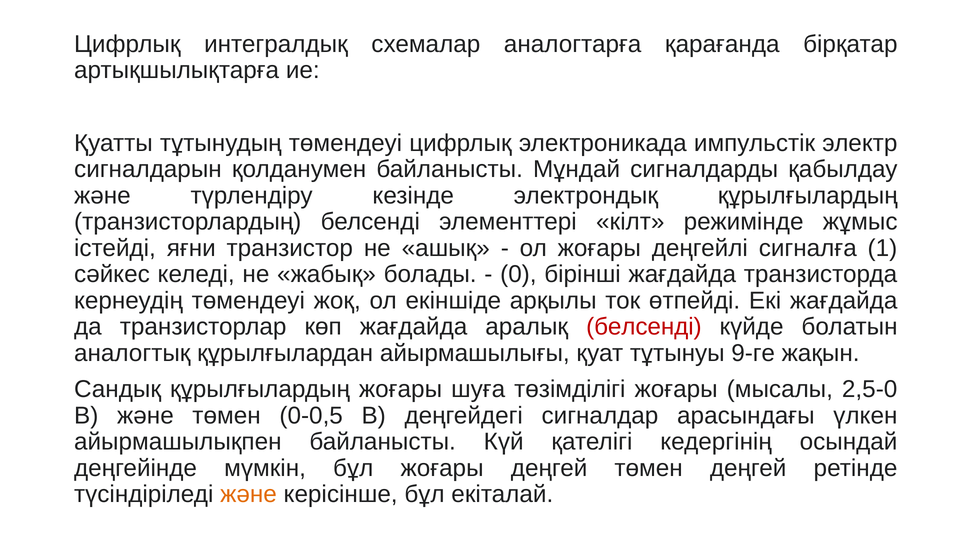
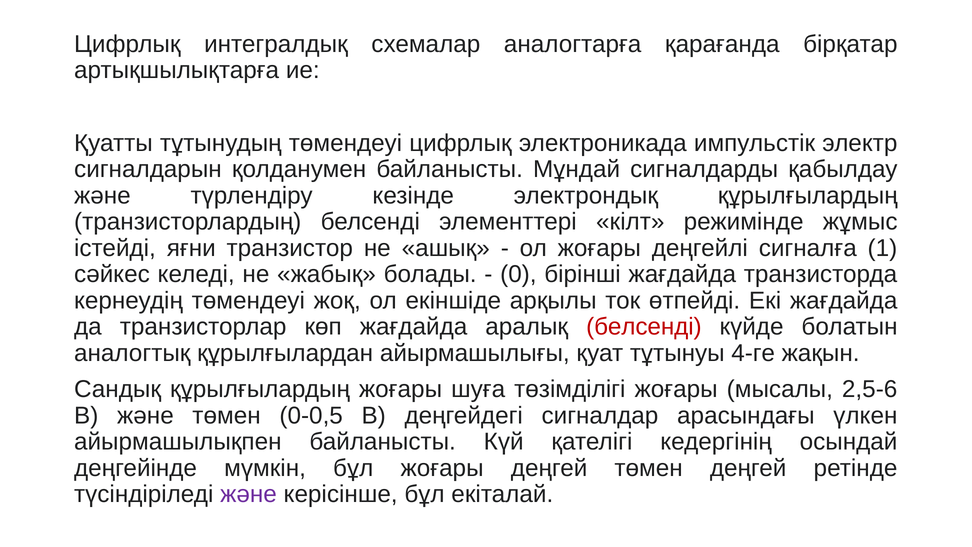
9-ге: 9-ге -> 4-ге (753, 353)
2,5-0: 2,5-0 -> 2,5-6 (870, 389)
және colour: orange -> purple (249, 494)
